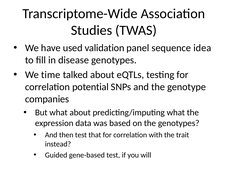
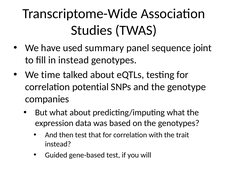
validation: validation -> summary (104, 48)
idea: idea -> joint (202, 48)
in disease: disease -> instead (74, 60)
